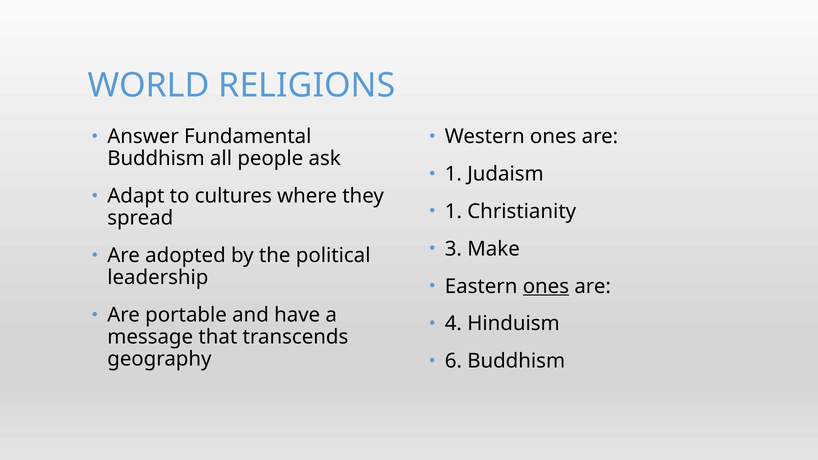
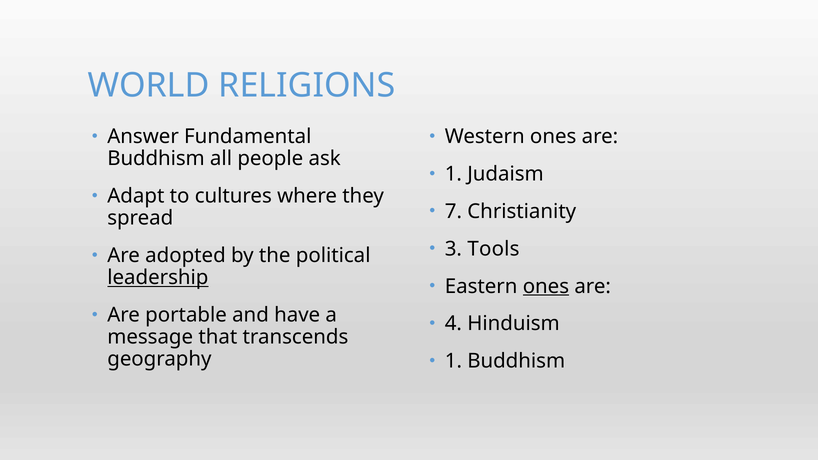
1: 1 -> 7 (453, 212)
Make: Make -> Tools (493, 249)
leadership underline: none -> present (158, 278)
6: 6 -> 1 (453, 361)
